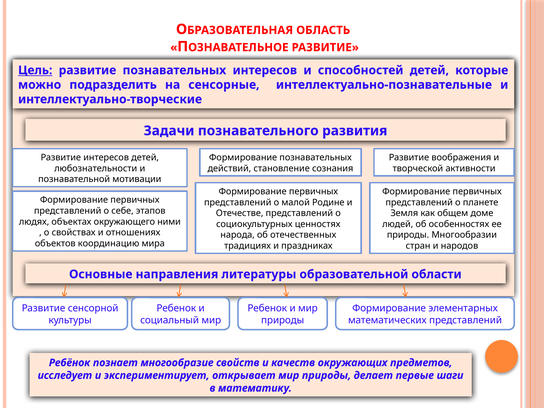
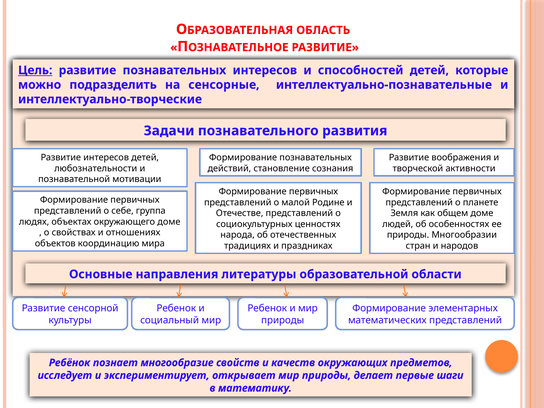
этапов: этапов -> группа (151, 211)
окружающего ними: ними -> доме (169, 222)
